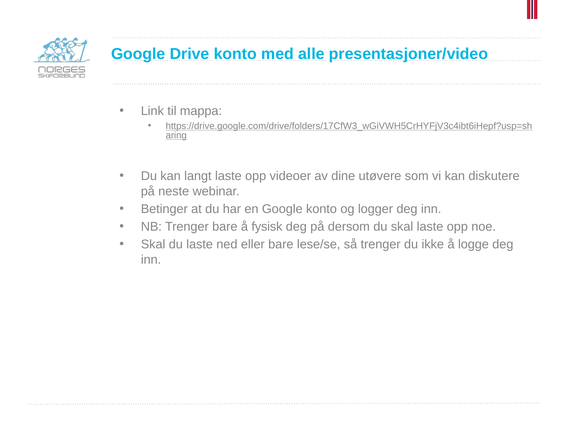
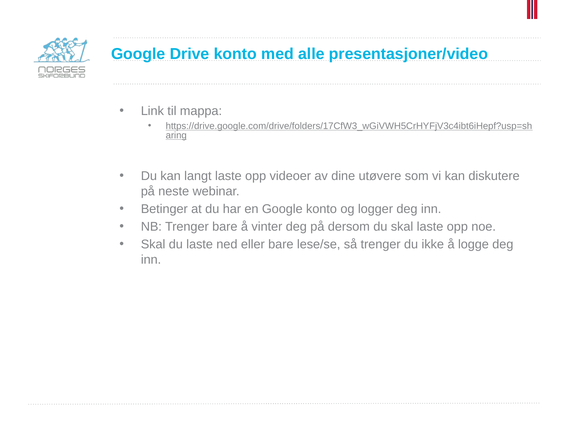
fysisk: fysisk -> vinter (267, 227)
